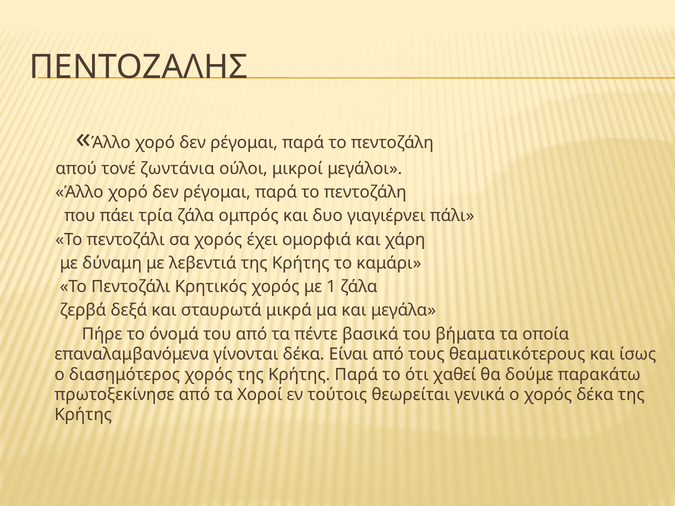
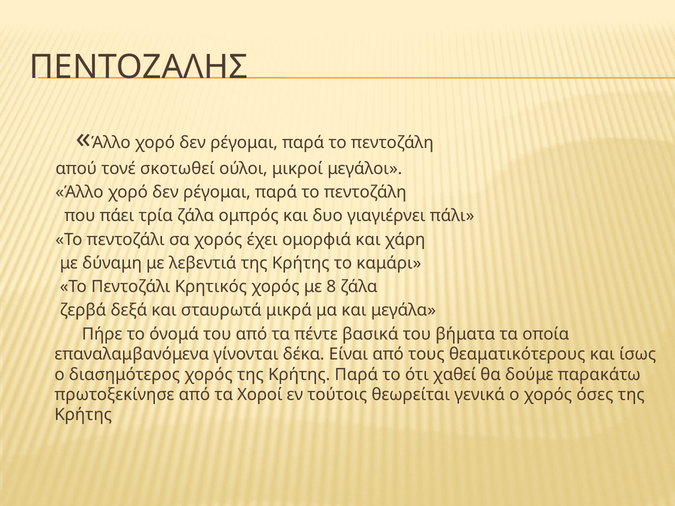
ζωντάνια: ζωντάνια -> σκοτωθεί (177, 169)
1: 1 -> 8 (331, 287)
χορός δέκα: δέκα -> όσες (595, 395)
